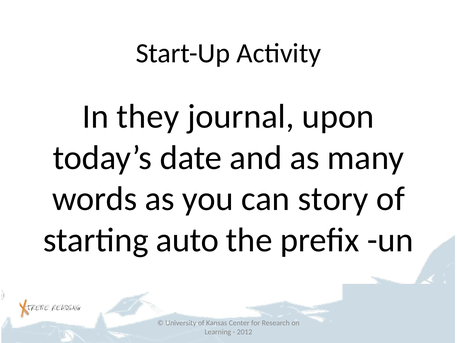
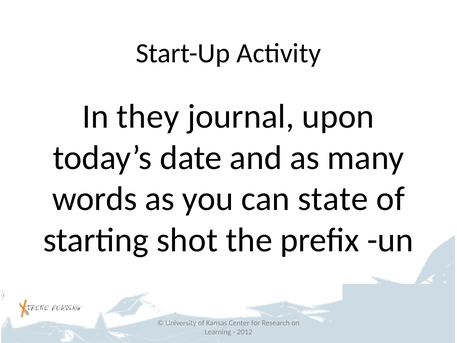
story: story -> state (333, 199)
auto: auto -> shot (187, 240)
